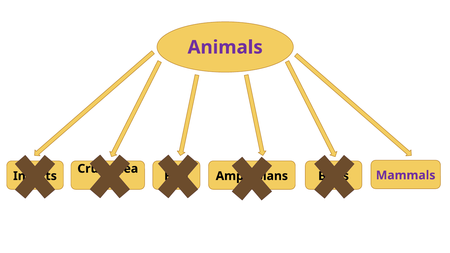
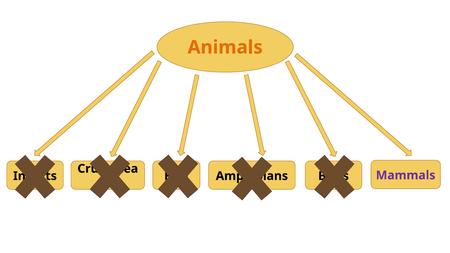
Animals colour: purple -> orange (225, 47)
